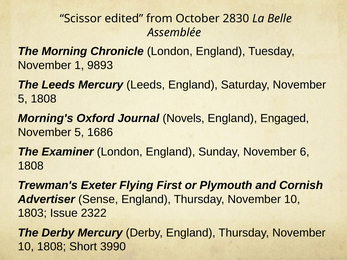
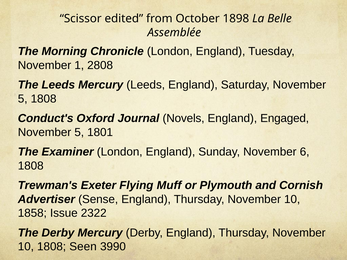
2830: 2830 -> 1898 (236, 19)
9893: 9893 -> 2808 (100, 65)
Morning's: Morning's -> Conduct's (46, 118)
1686: 1686 -> 1801 (100, 132)
First: First -> Muff (169, 186)
1803: 1803 -> 1858 (32, 213)
Short: Short -> Seen (83, 247)
